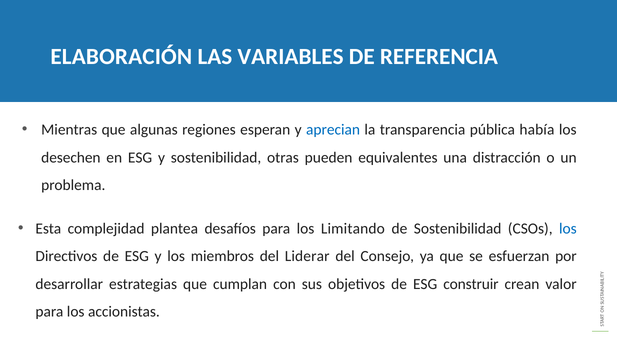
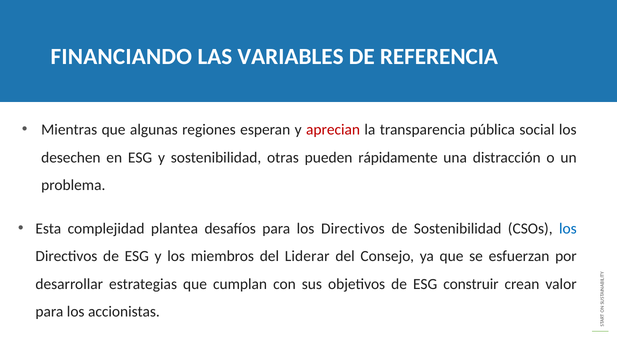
ELABORACIÓN: ELABORACIÓN -> FINANCIANDO (121, 57)
aprecian colour: blue -> red (333, 130)
había: había -> social (537, 130)
equivalentes: equivalentes -> rápidamente (398, 158)
para los Limitando: Limitando -> Directivos (353, 228)
